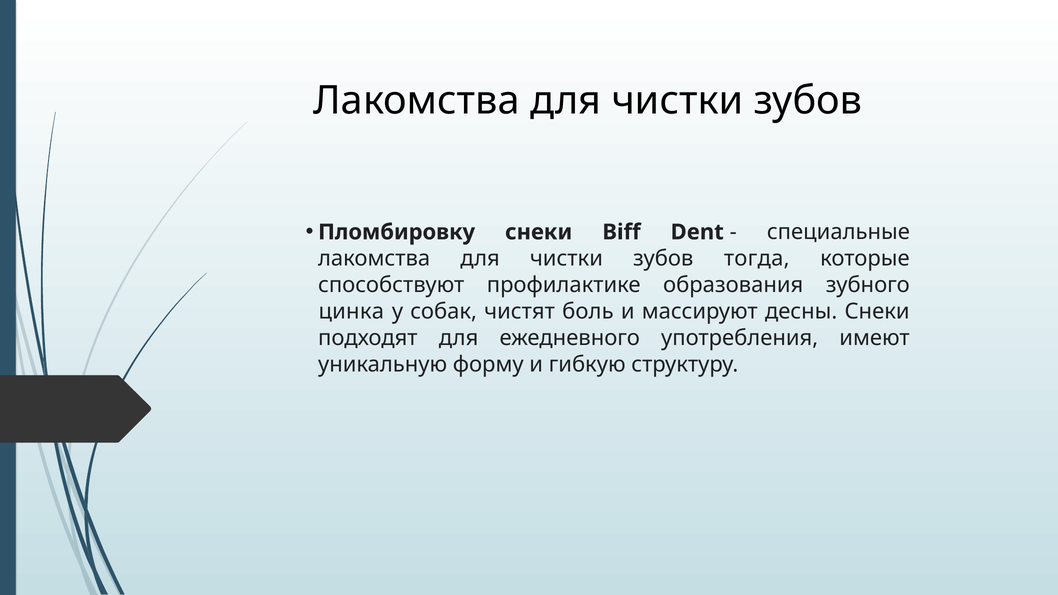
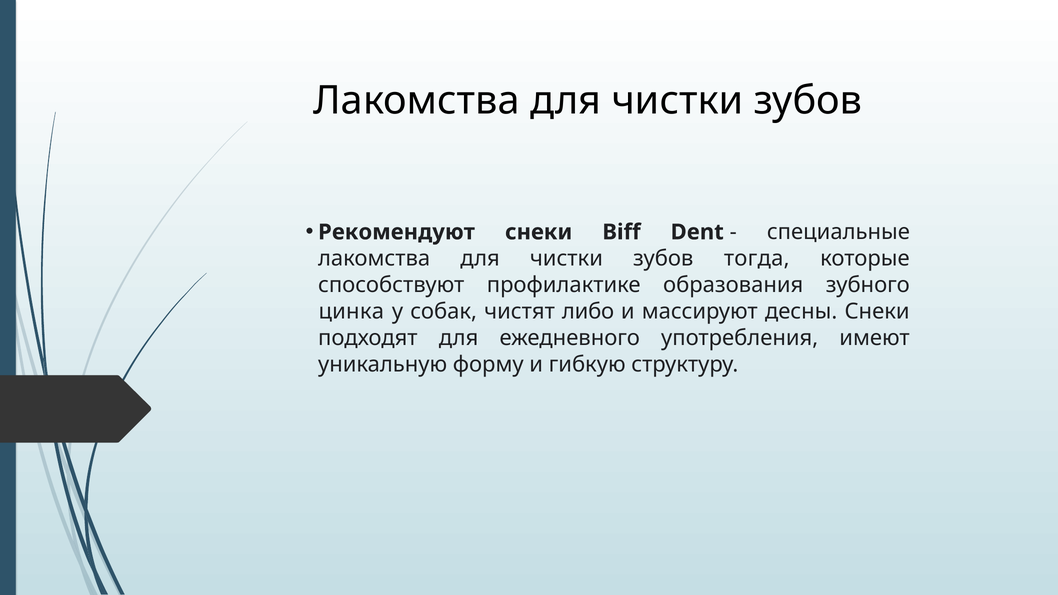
Пломбировку: Пломбировку -> Рекомендуют (396, 232)
боль: боль -> либо (588, 311)
